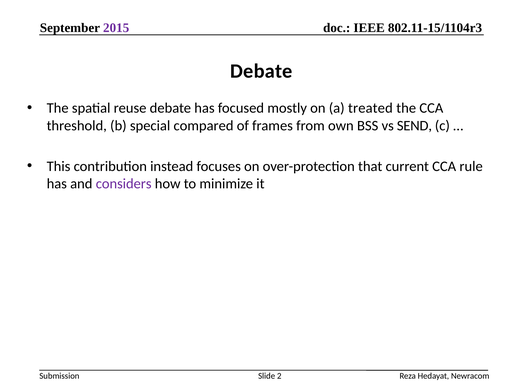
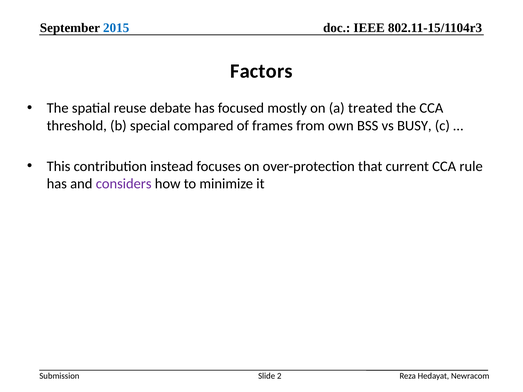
2015 colour: purple -> blue (116, 28)
Debate: Debate -> Factors (261, 71)
SEND: SEND -> BUSY (414, 126)
